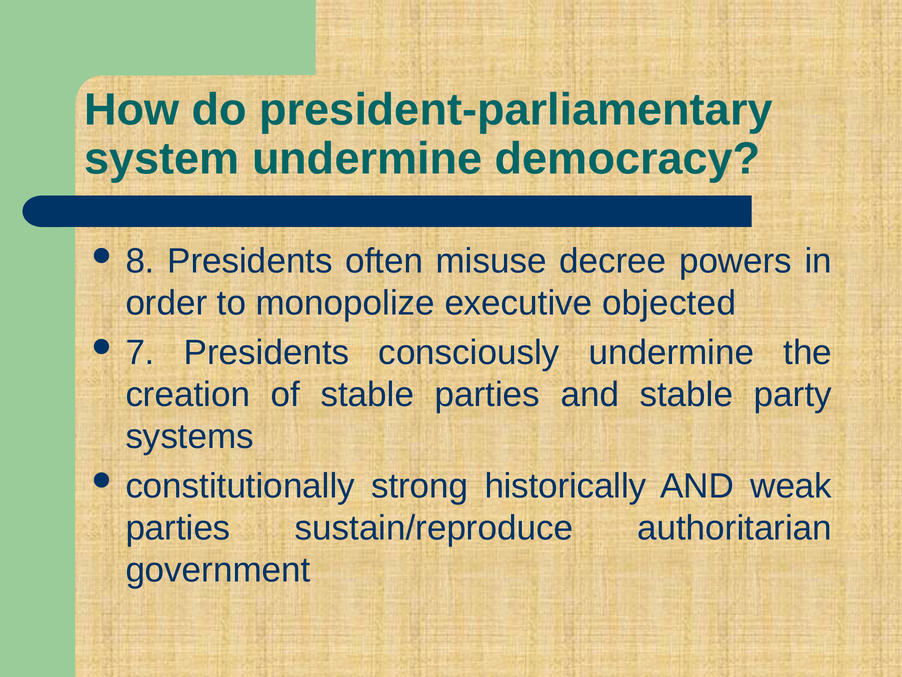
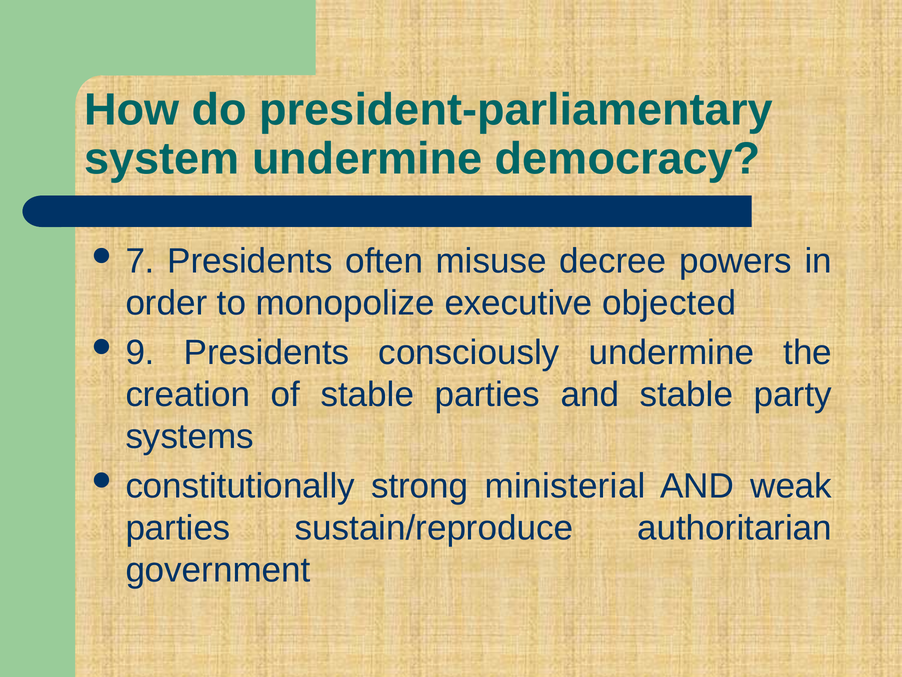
8: 8 -> 7 (140, 261)
7: 7 -> 9 (140, 352)
historically: historically -> ministerial (565, 486)
